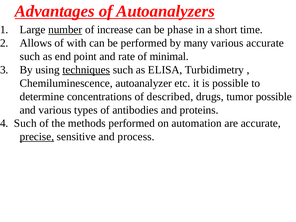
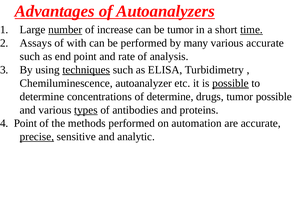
be phase: phase -> tumor (180, 30)
time underline: none -> present (251, 30)
Allows: Allows -> Assays (36, 43)
minimal: minimal -> analysis (169, 56)
possible underline: none -> present (230, 83)
of described: described -> determine (170, 97)
types underline: none -> present (86, 110)
4 Such: Such -> Point (25, 123)
process: process -> analytic (136, 137)
